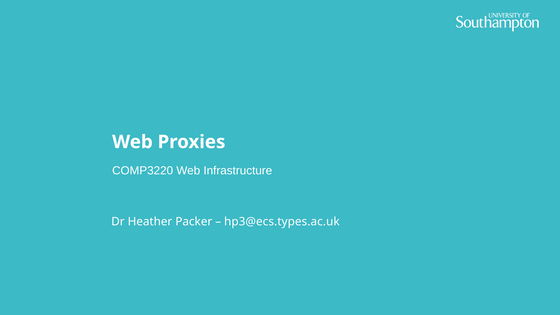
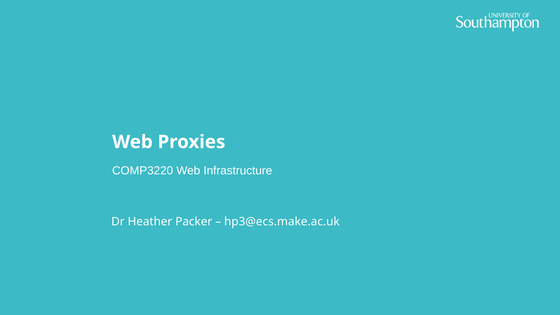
hp3@ecs.types.ac.uk: hp3@ecs.types.ac.uk -> hp3@ecs.make.ac.uk (282, 222)
